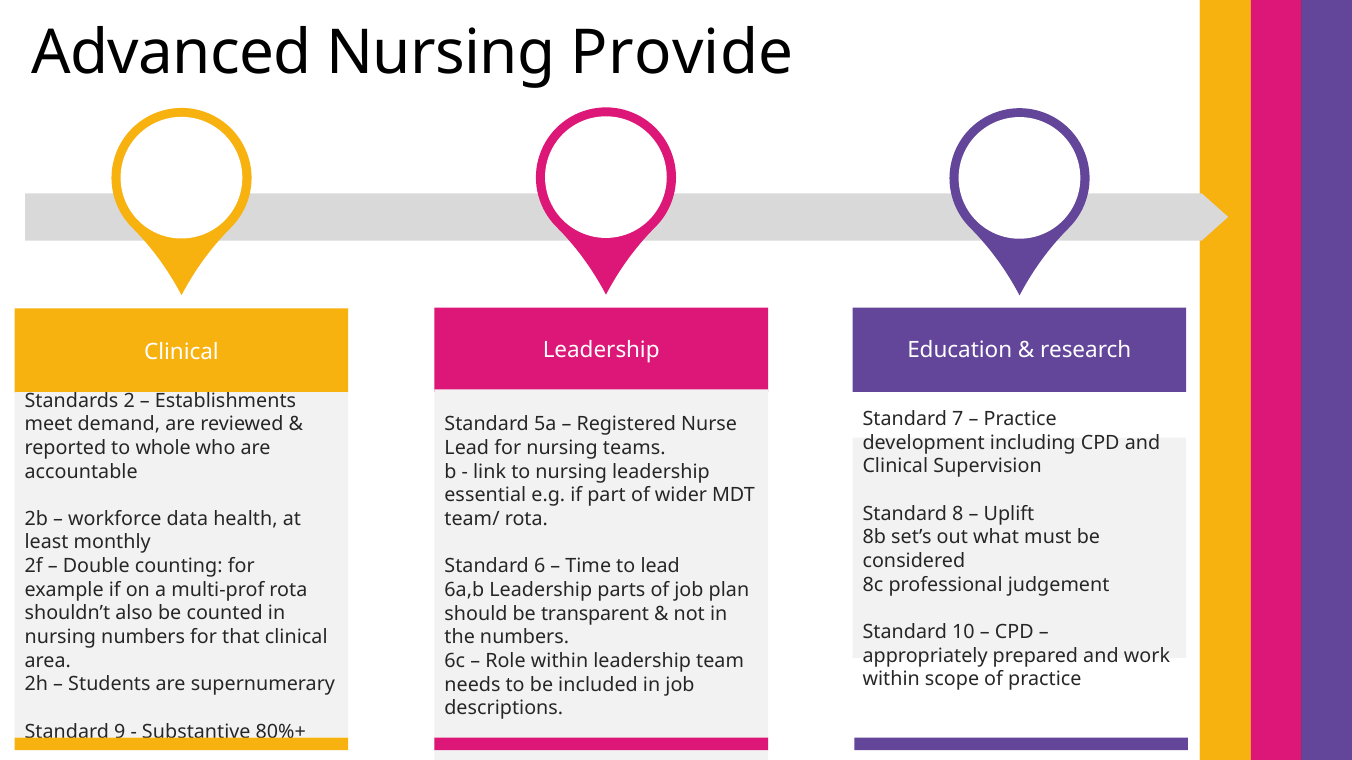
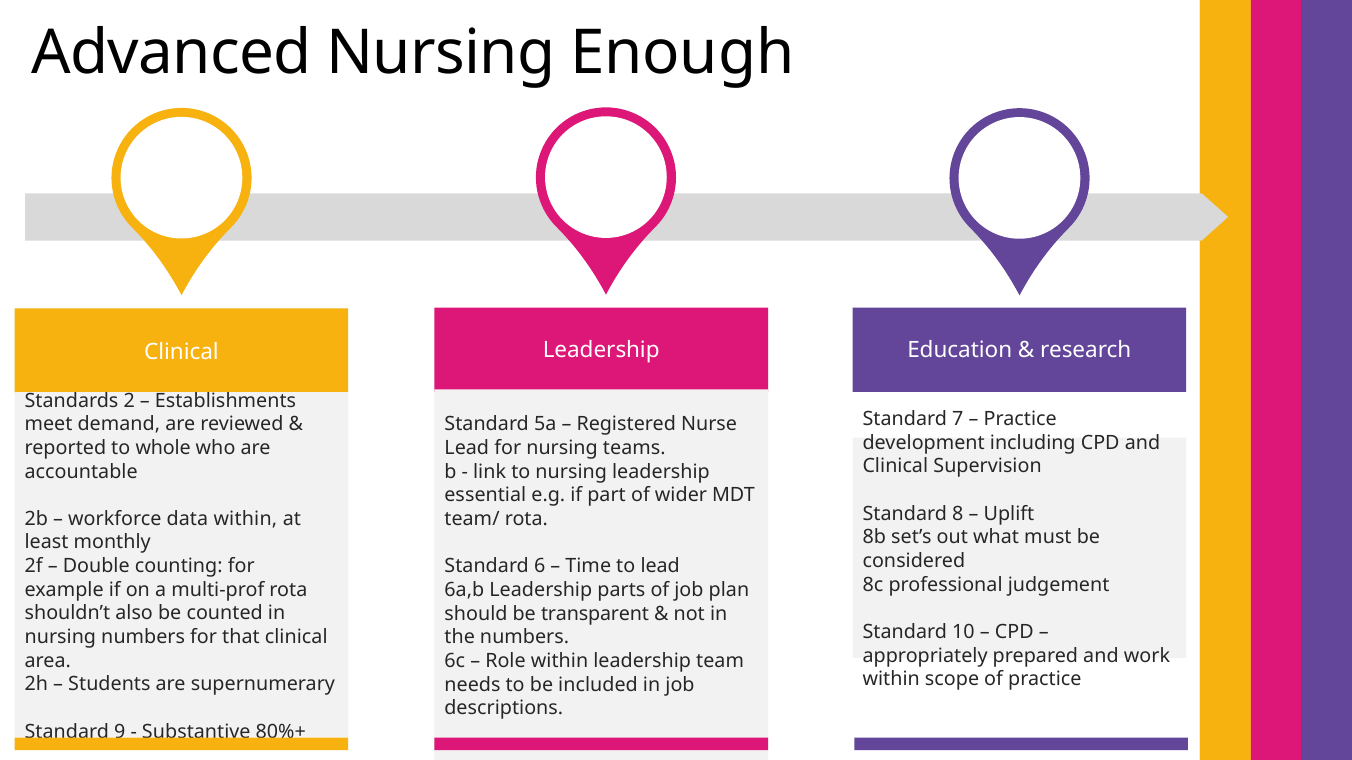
Provide: Provide -> Enough (682, 53)
data health: health -> within (245, 519)
